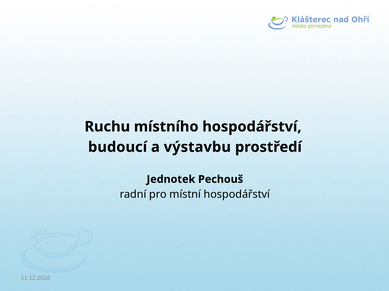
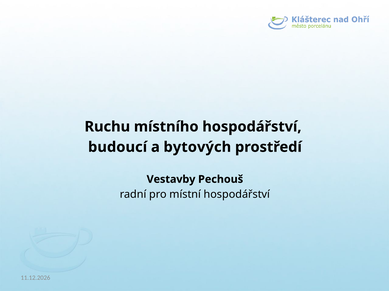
výstavbu: výstavbu -> bytových (197, 147)
Jednotek: Jednotek -> Vestavby (171, 180)
